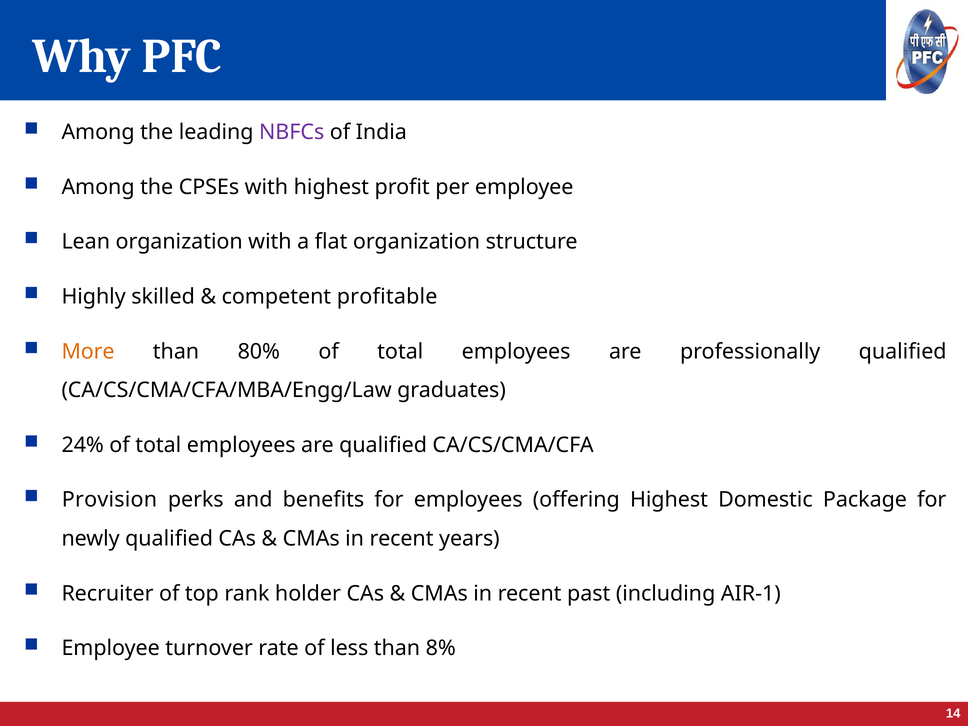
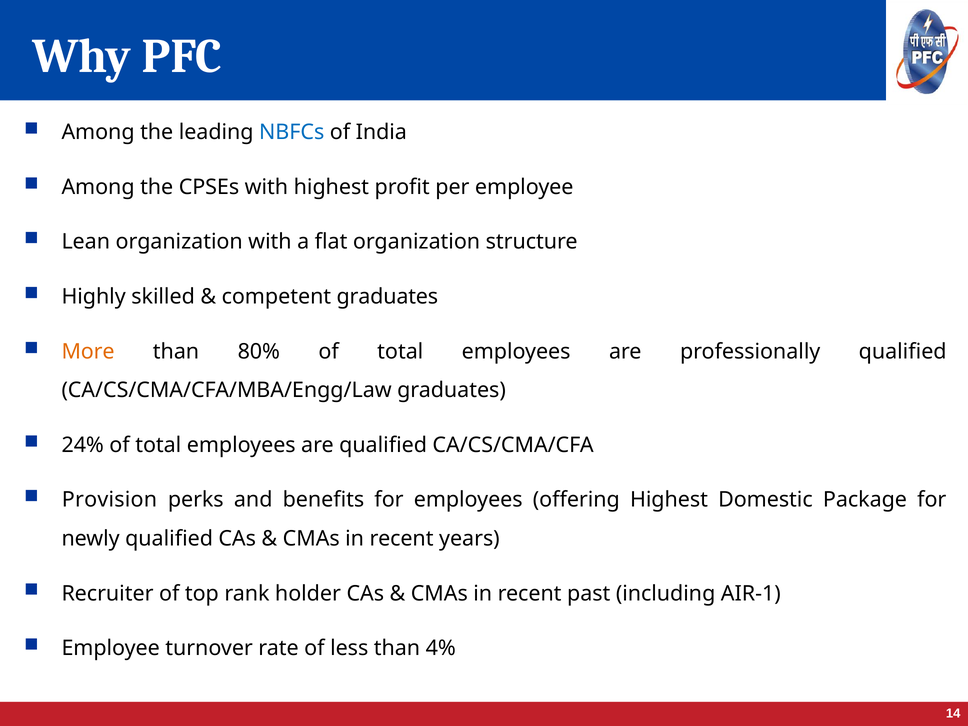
NBFCs colour: purple -> blue (292, 132)
competent profitable: profitable -> graduates (387, 297)
8%: 8% -> 4% (441, 648)
